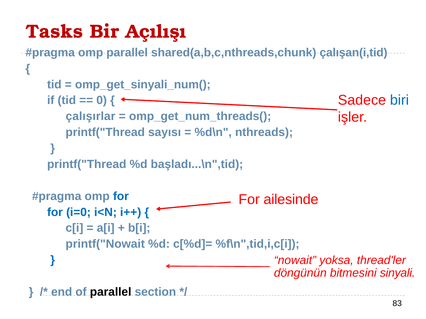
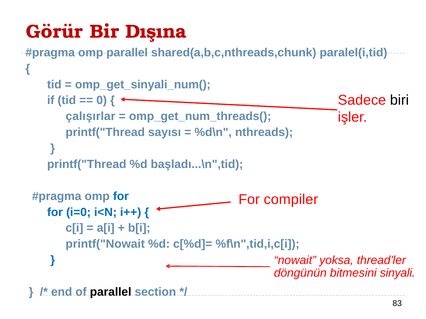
Tasks: Tasks -> Görür (54, 31)
Açılışı: Açılışı -> Dışına (156, 31)
çalışan(i,tid: çalışan(i,tid -> paralel(i,tid (353, 53)
biri colour: blue -> black (399, 100)
ailesinde: ailesinde -> compiler (291, 200)
